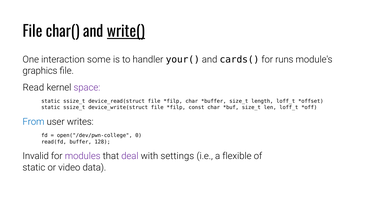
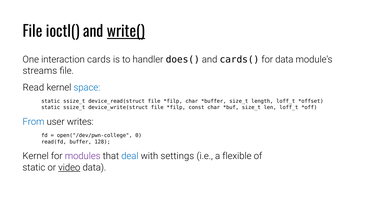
char(: char( -> ioctl( (63, 32)
some: some -> cards (99, 59)
your(: your( -> does( (183, 59)
for runs: runs -> data (284, 59)
graphics: graphics -> streams (40, 71)
space colour: purple -> blue (87, 87)
Invalid: Invalid -> Kernel (36, 156)
deal colour: purple -> blue (130, 156)
video underline: none -> present (69, 167)
